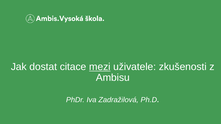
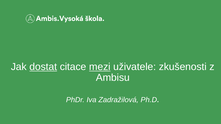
dostat underline: none -> present (43, 67)
